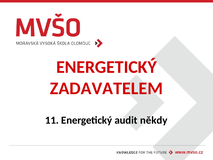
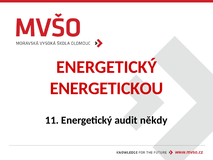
ZADAVATELEM: ZADAVATELEM -> ENERGETICKOU (107, 88)
